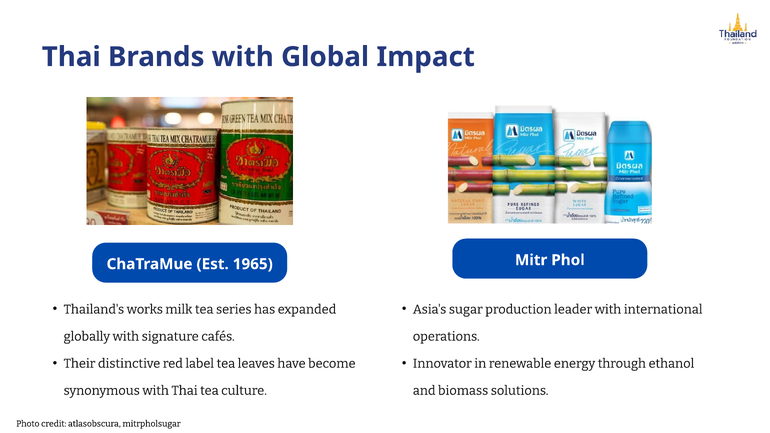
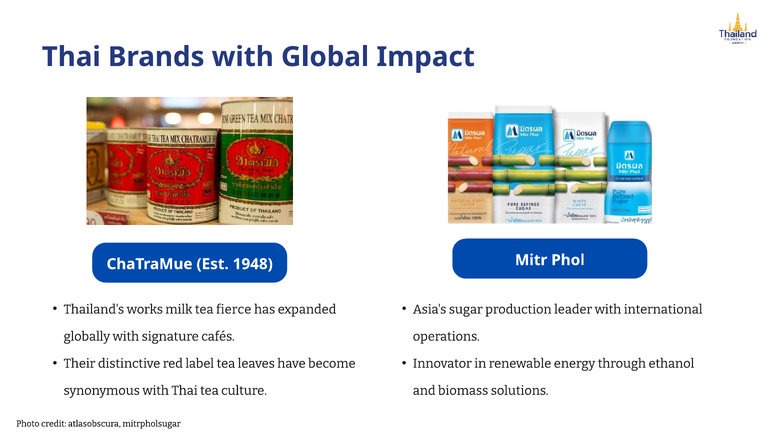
1965: 1965 -> 1948 (253, 264)
series: series -> fierce (234, 309)
